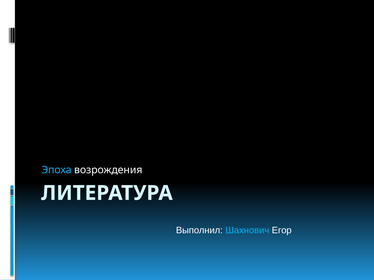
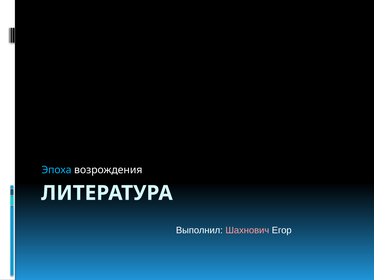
Шахнович colour: light blue -> pink (247, 231)
